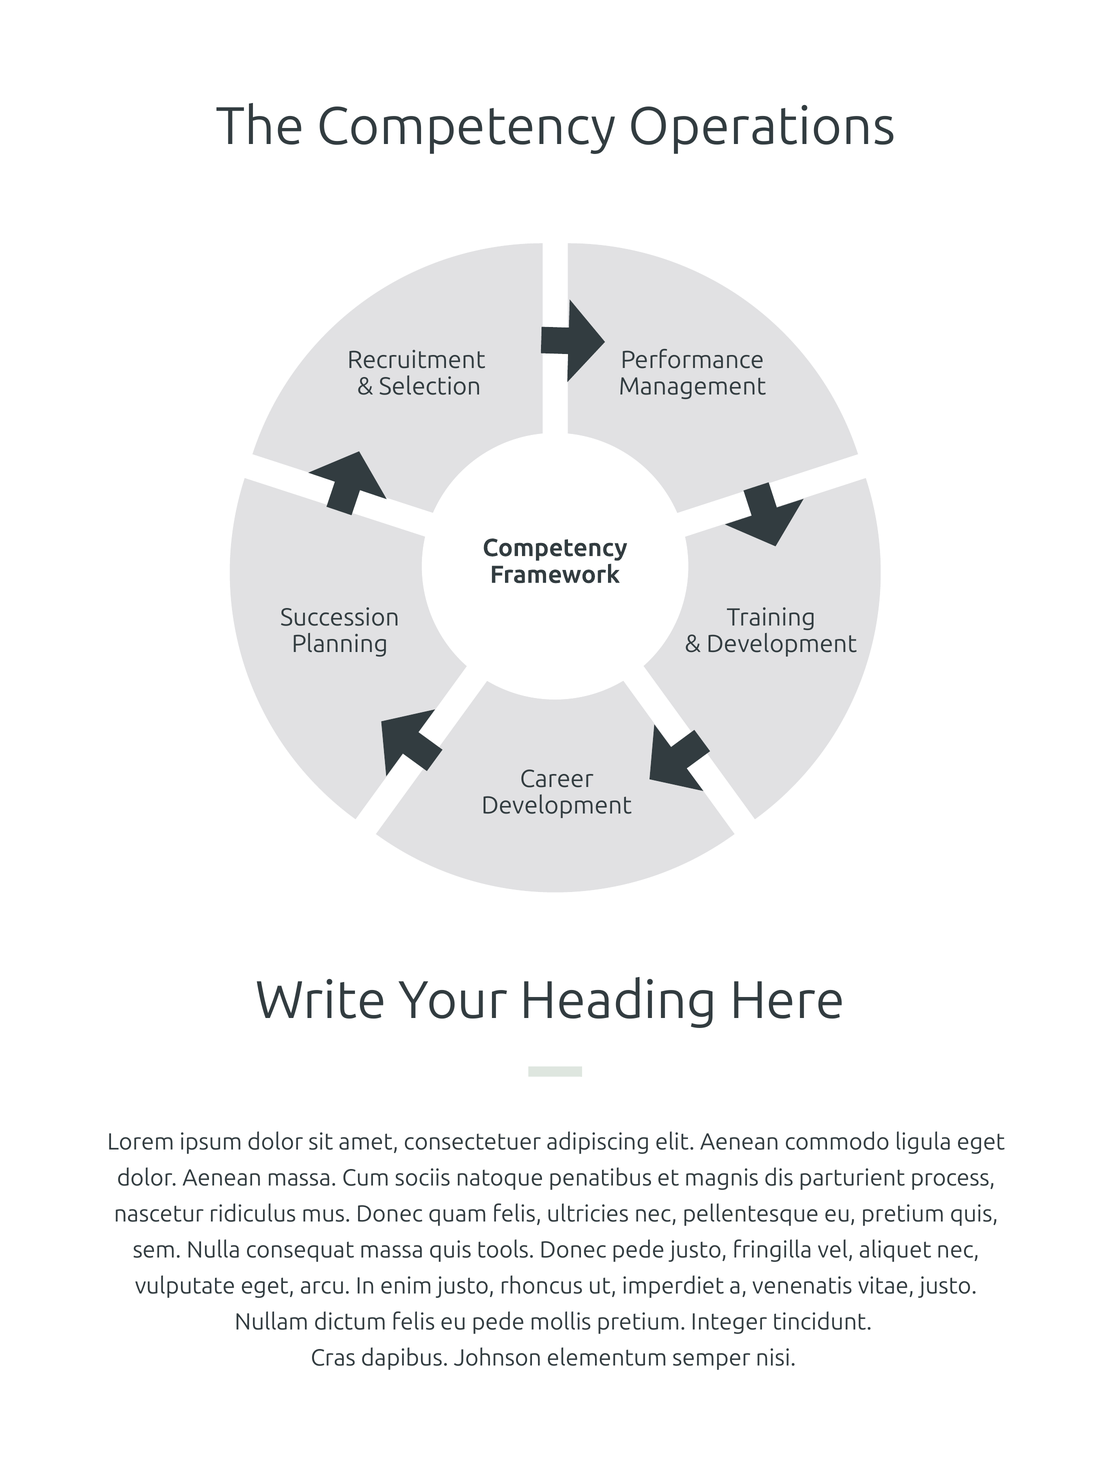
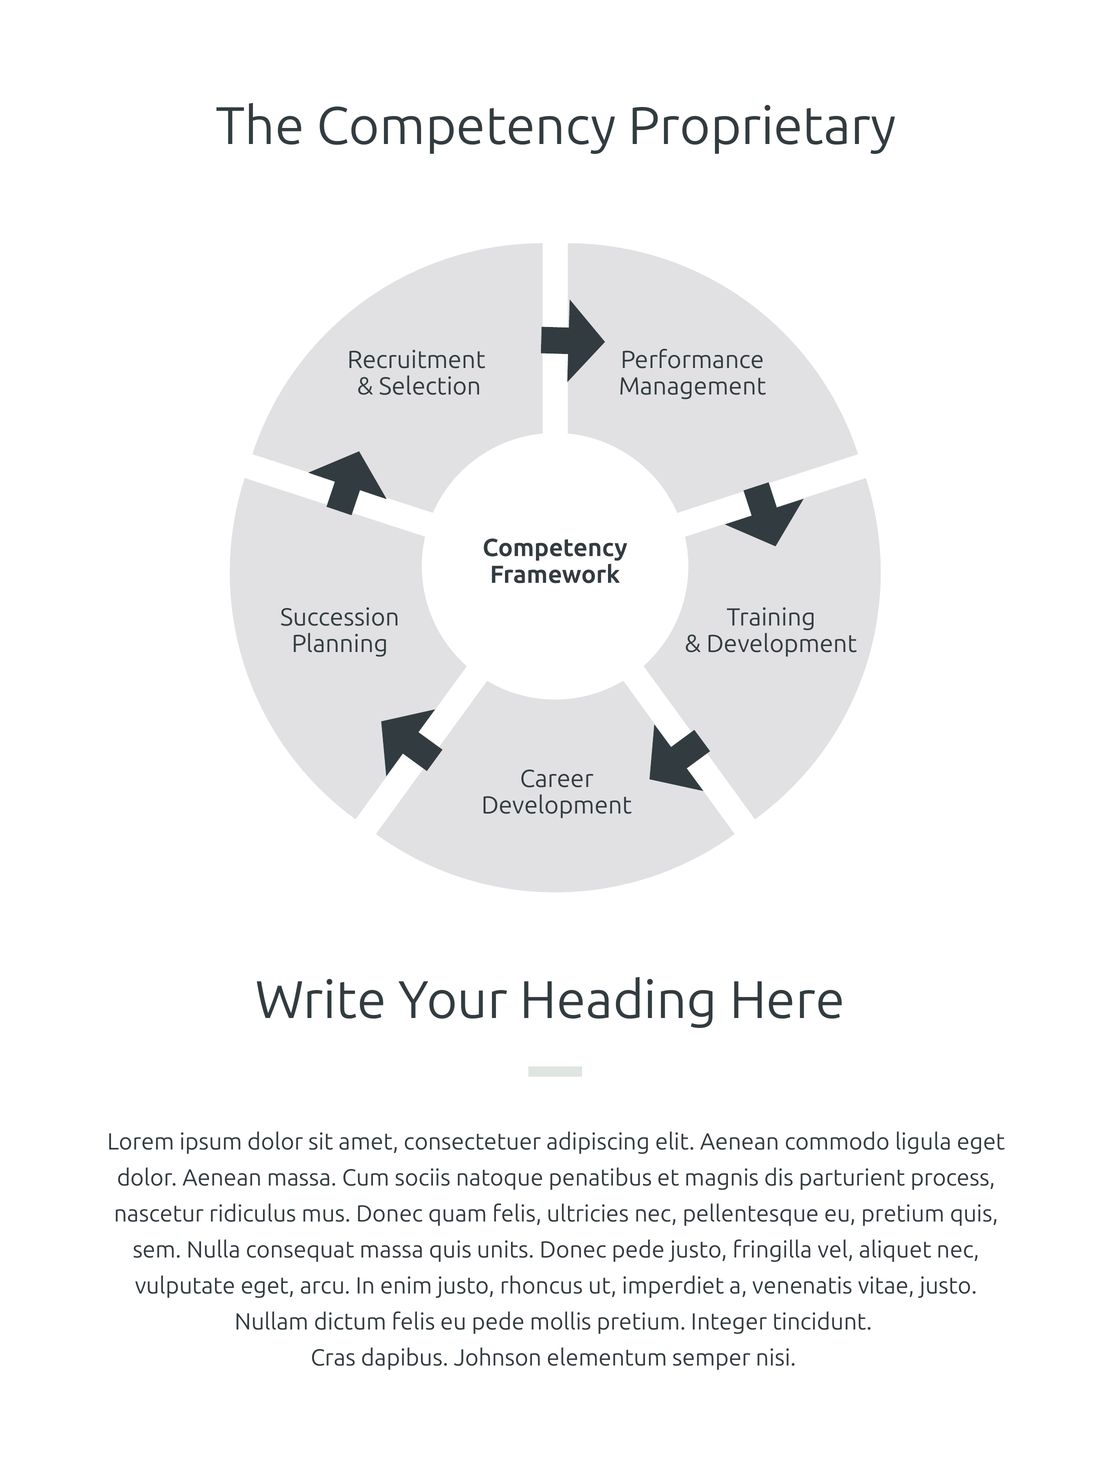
Operations: Operations -> Proprietary (762, 127)
tools: tools -> units (506, 1250)
